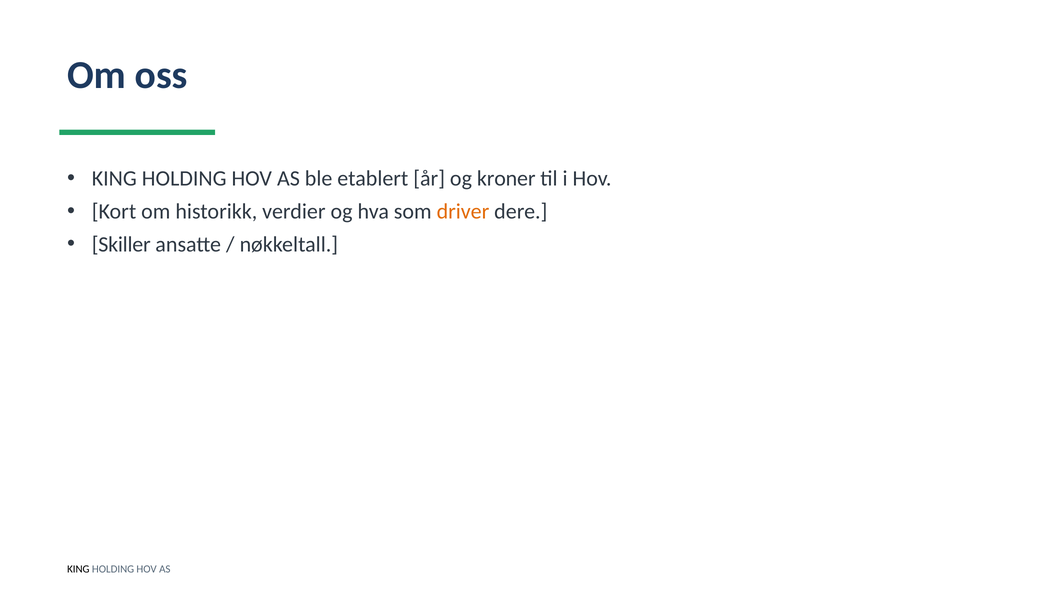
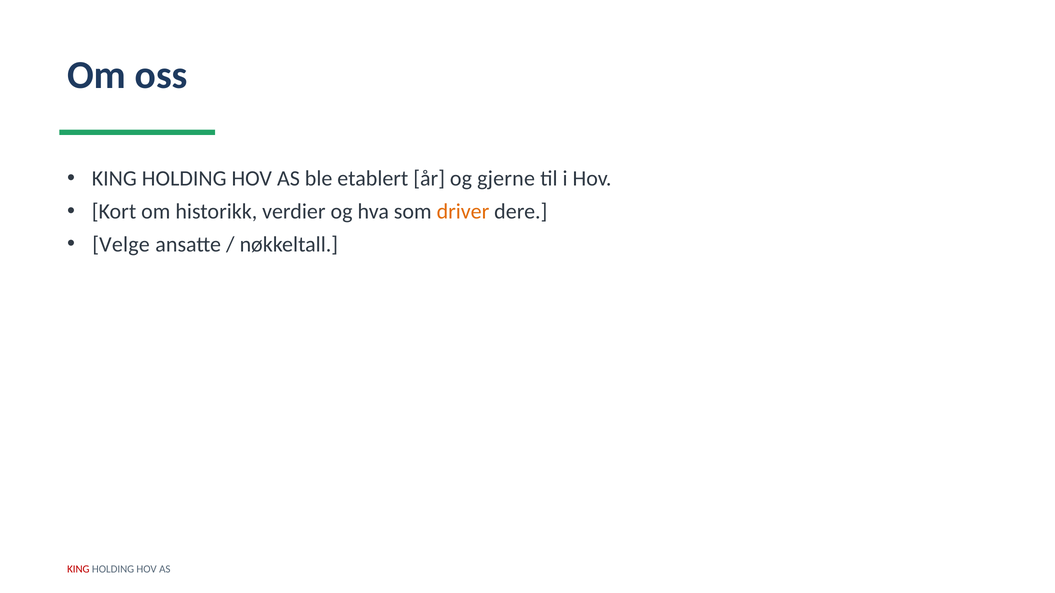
kroner: kroner -> gjerne (506, 179)
Skiller: Skiller -> Velge (121, 245)
KING colour: black -> red (78, 569)
